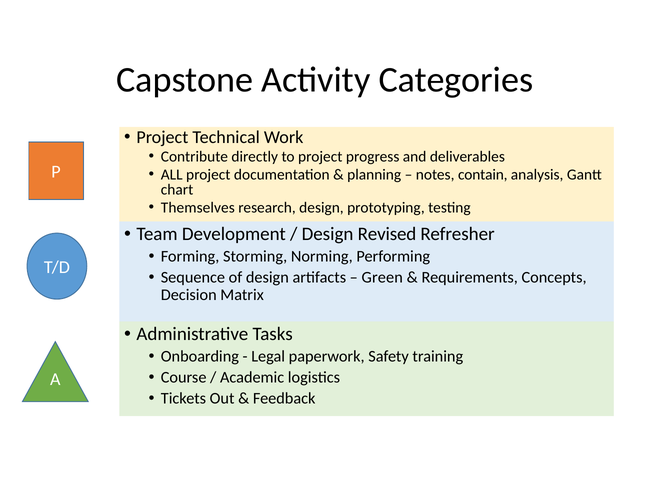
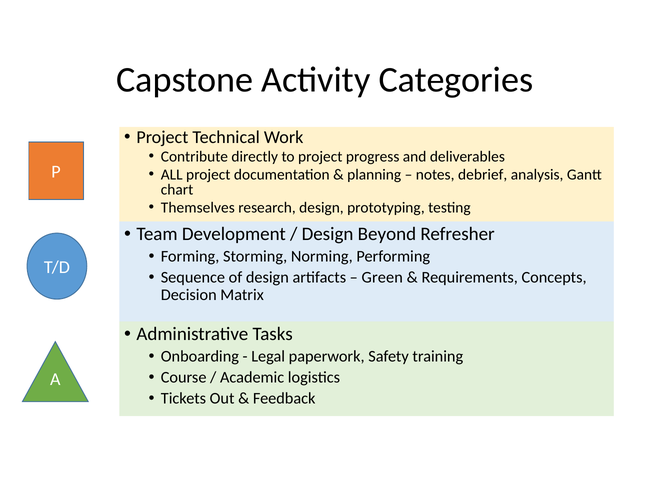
contain: contain -> debrief (483, 175)
Revised: Revised -> Beyond (387, 234)
